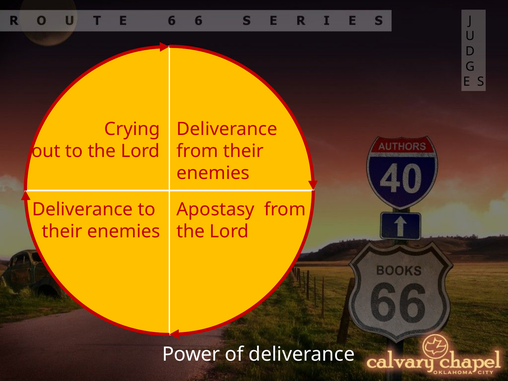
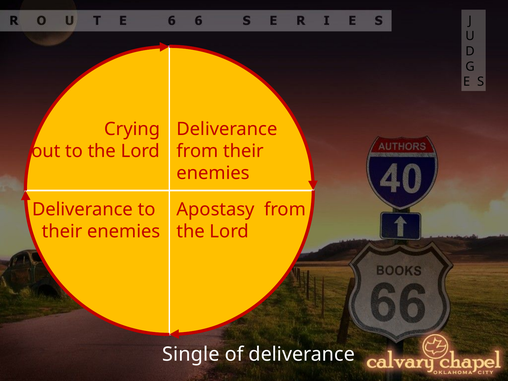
Power: Power -> Single (191, 354)
